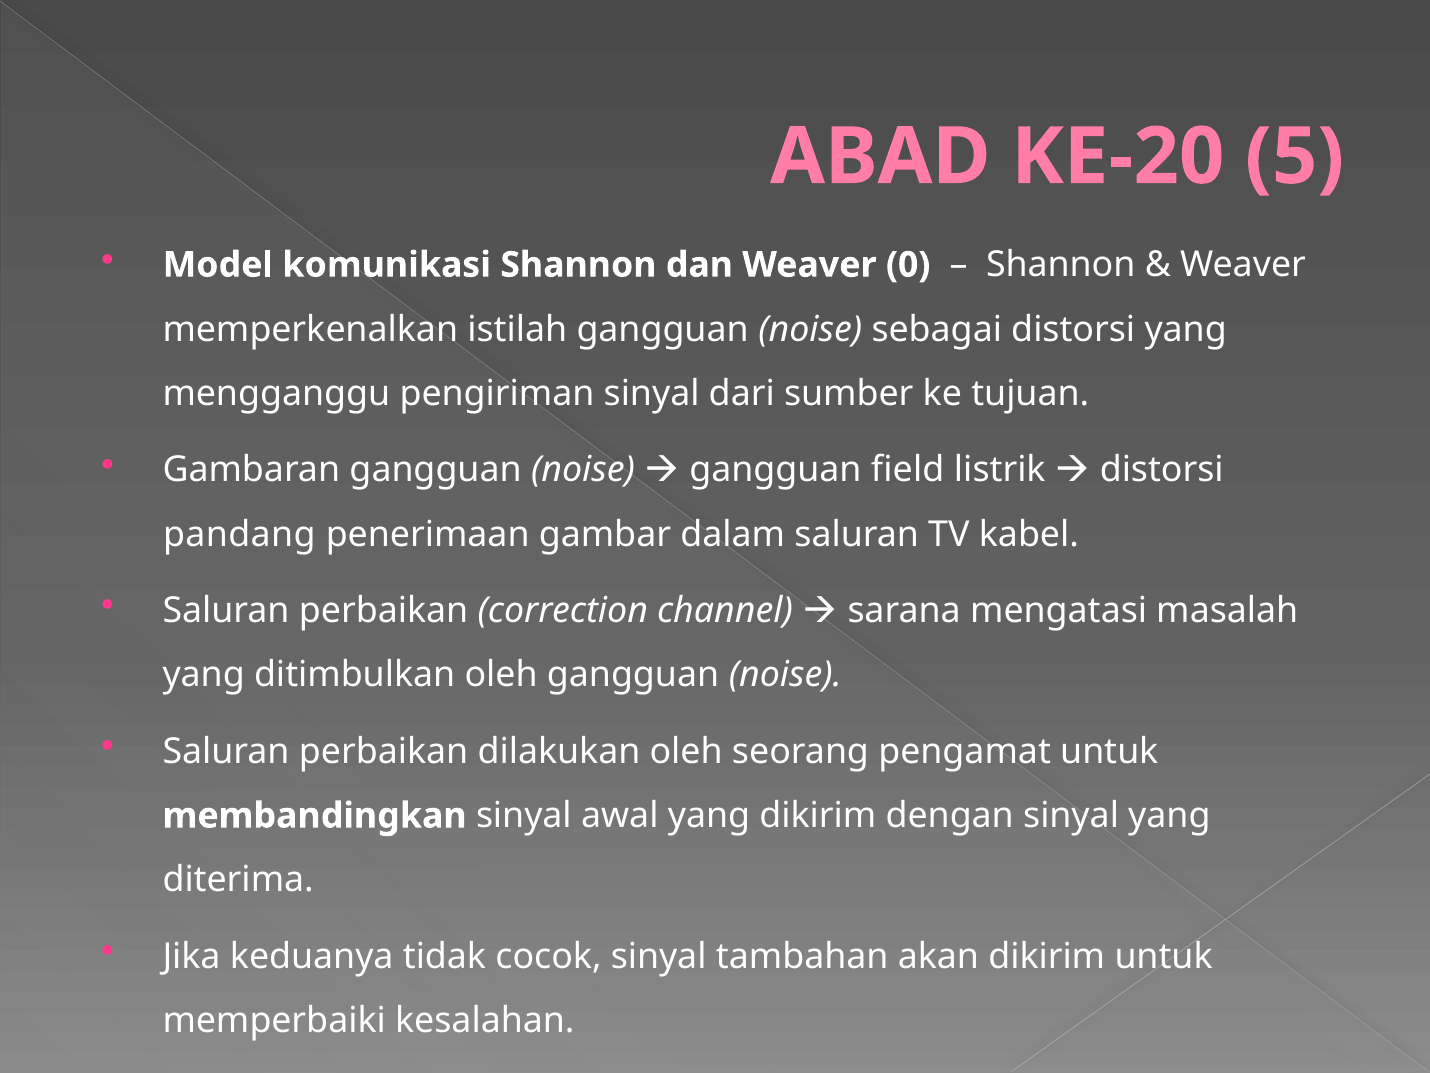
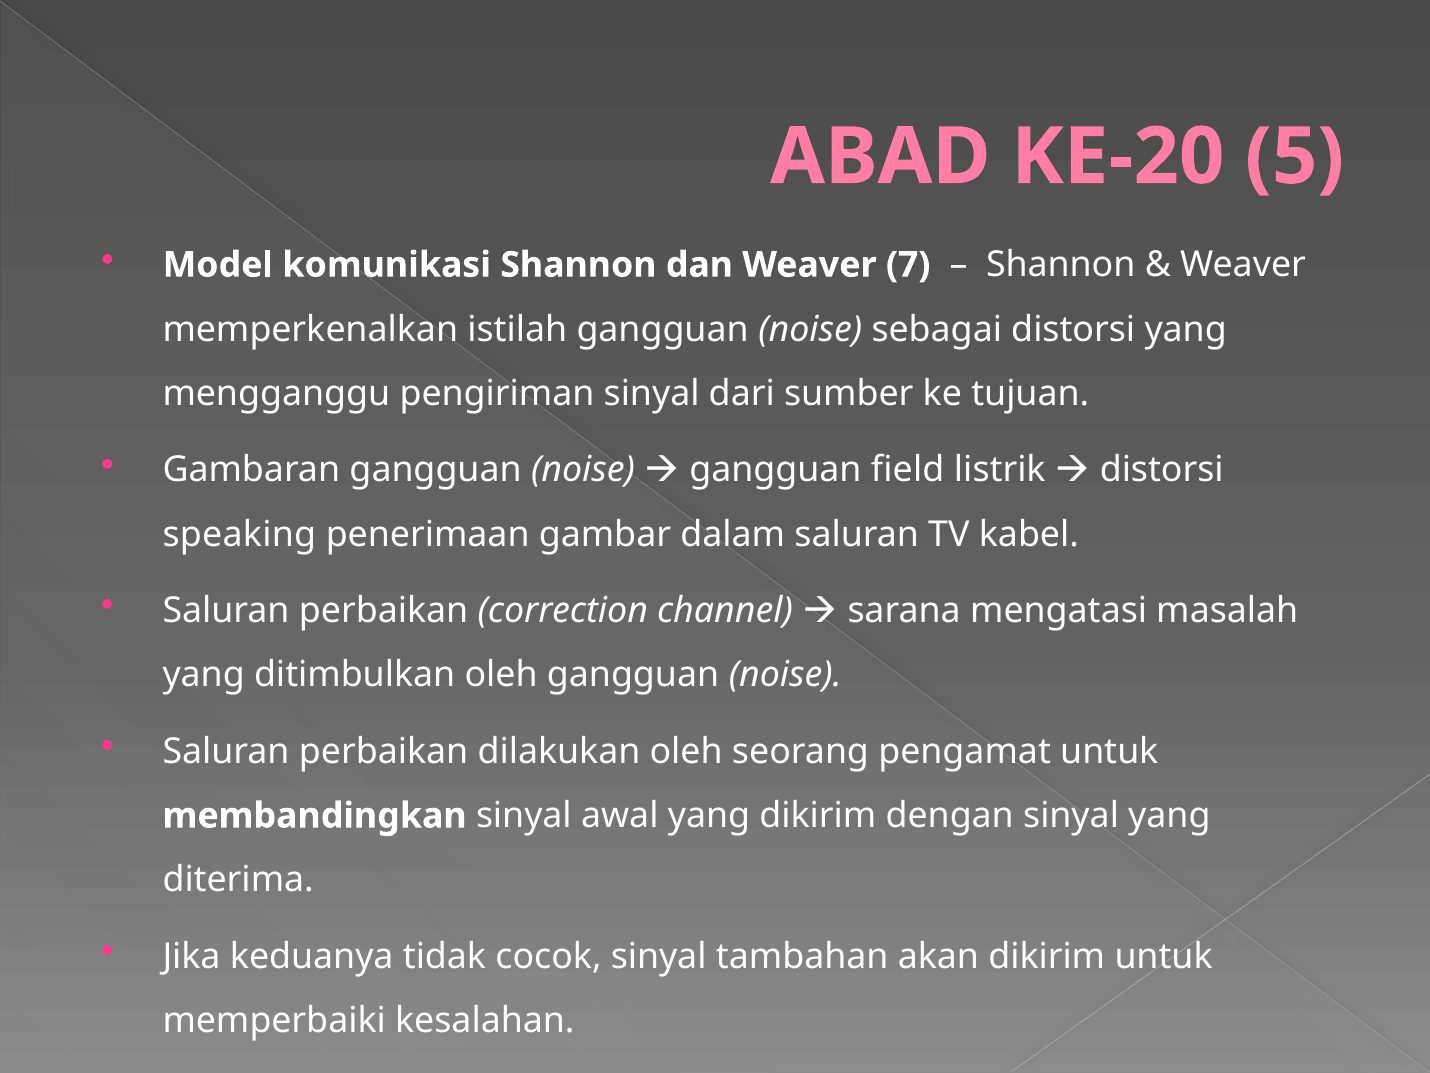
0: 0 -> 7 (908, 265)
pandang: pandang -> speaking (239, 534)
